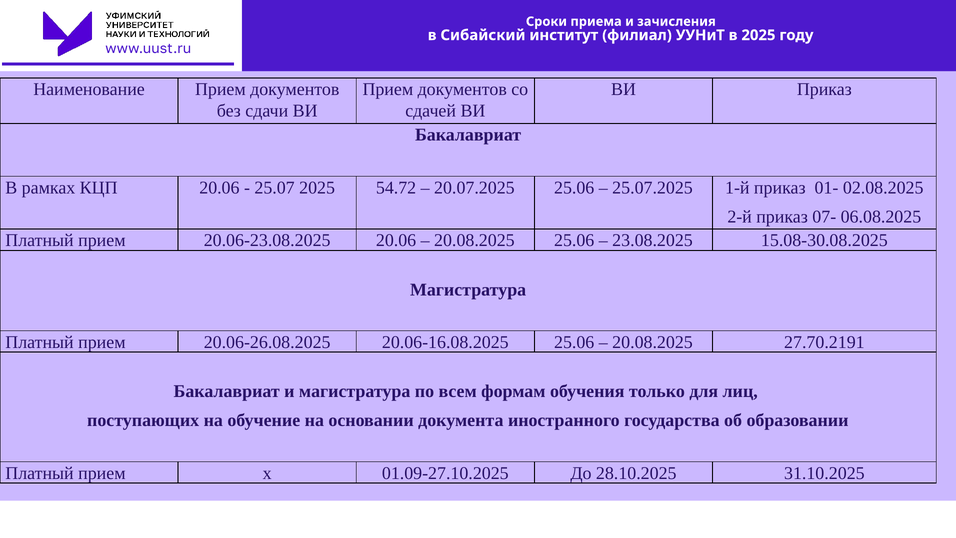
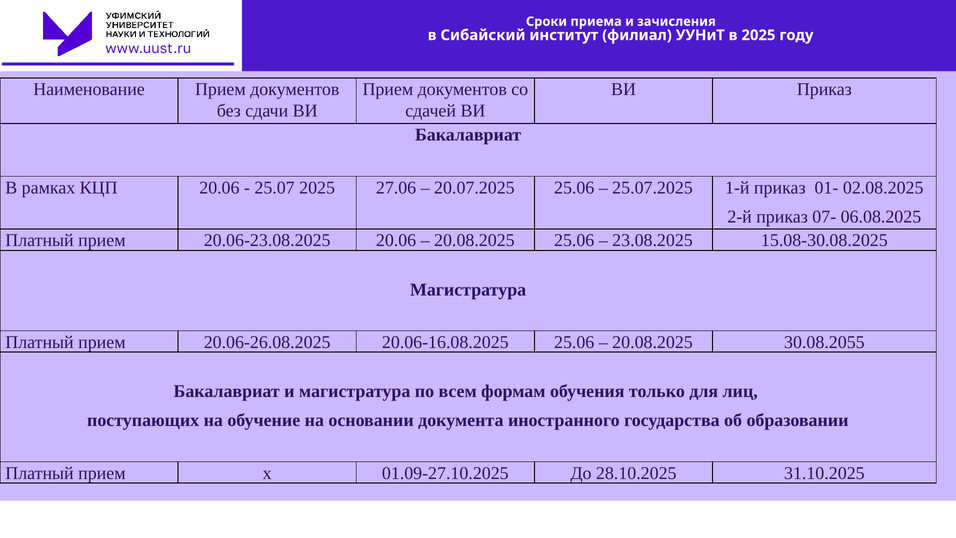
54.72: 54.72 -> 27.06 (396, 188)
27.70.2191: 27.70.2191 -> 30.08.2055 (824, 342)
